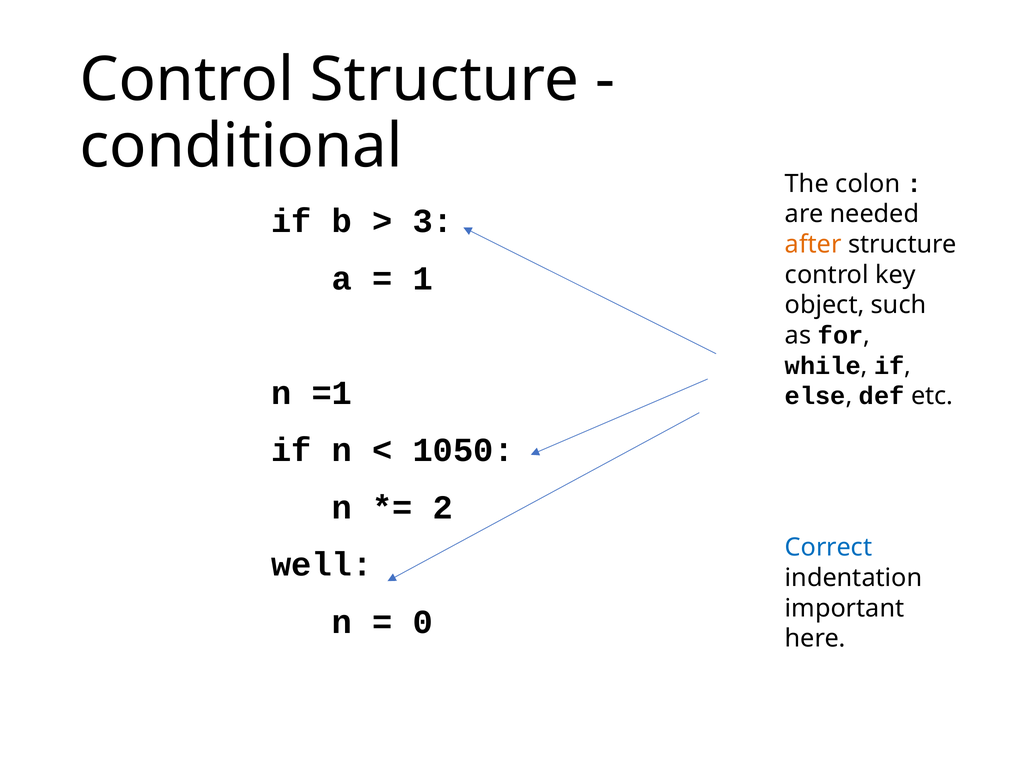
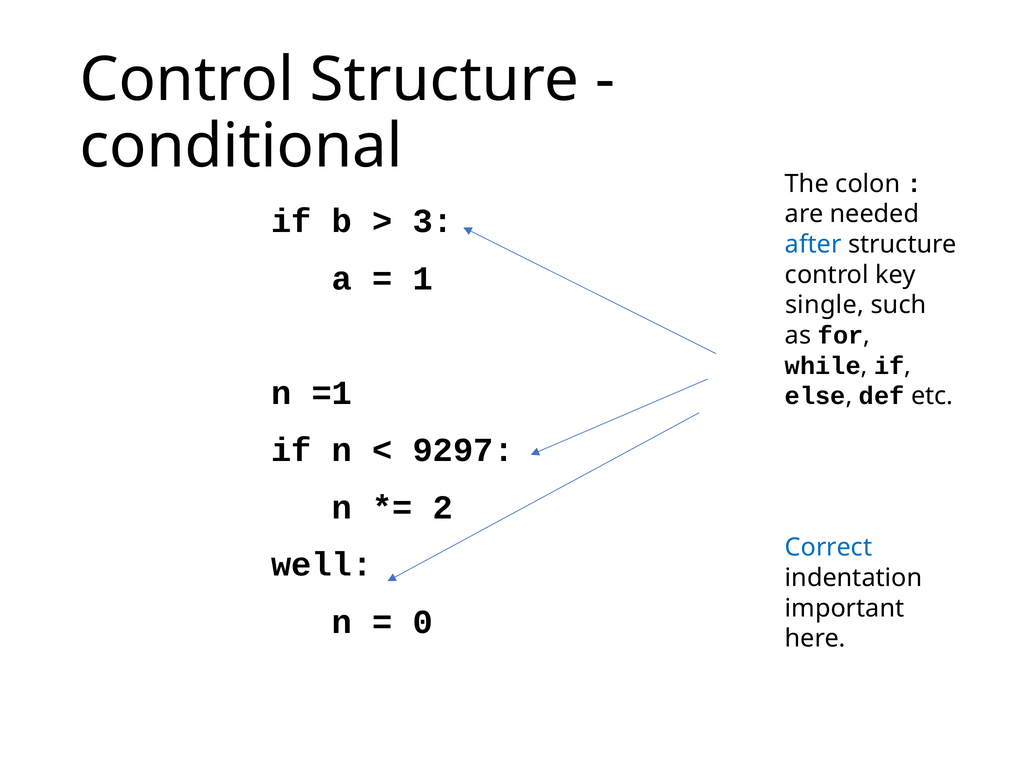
after colour: orange -> blue (813, 245)
object: object -> single (825, 305)
1050: 1050 -> 9297 (463, 450)
